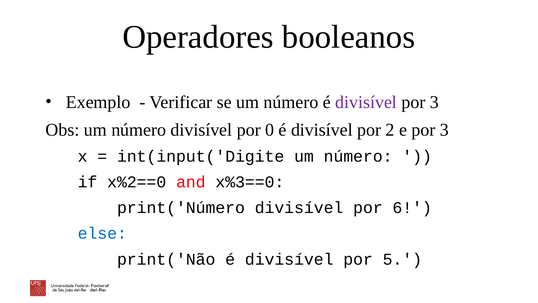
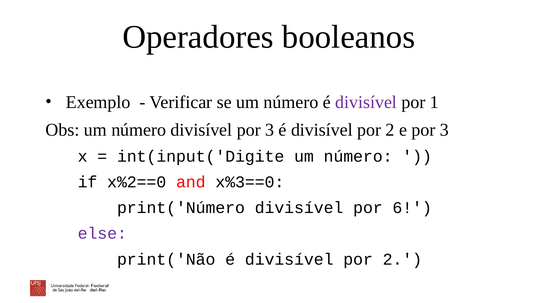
3: 3 -> 1 (434, 102)
divisível por 0: 0 -> 3 (270, 130)
else colour: blue -> purple (102, 233)
5: 5 -> 2 (402, 259)
